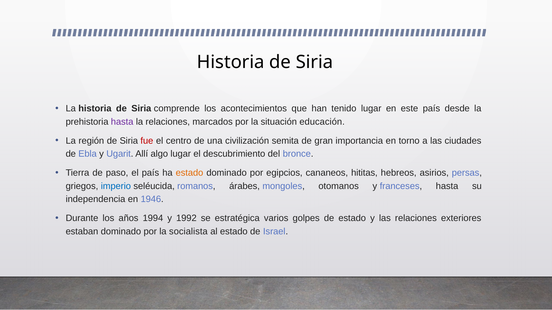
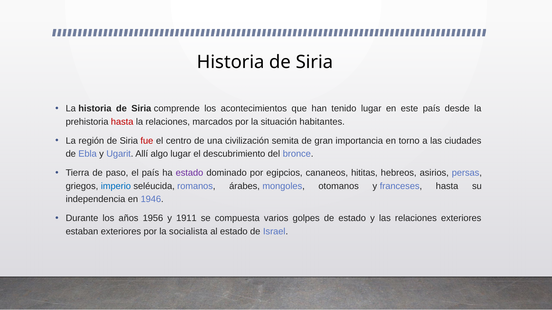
hasta colour: purple -> red (122, 122)
educación: educación -> habitantes (322, 122)
estado colour: orange -> purple (189, 173)
1994: 1994 -> 1956 (153, 219)
1992: 1992 -> 1911 (186, 219)
estratégica: estratégica -> compuesta (237, 219)
estaban dominado: dominado -> exteriores (121, 232)
